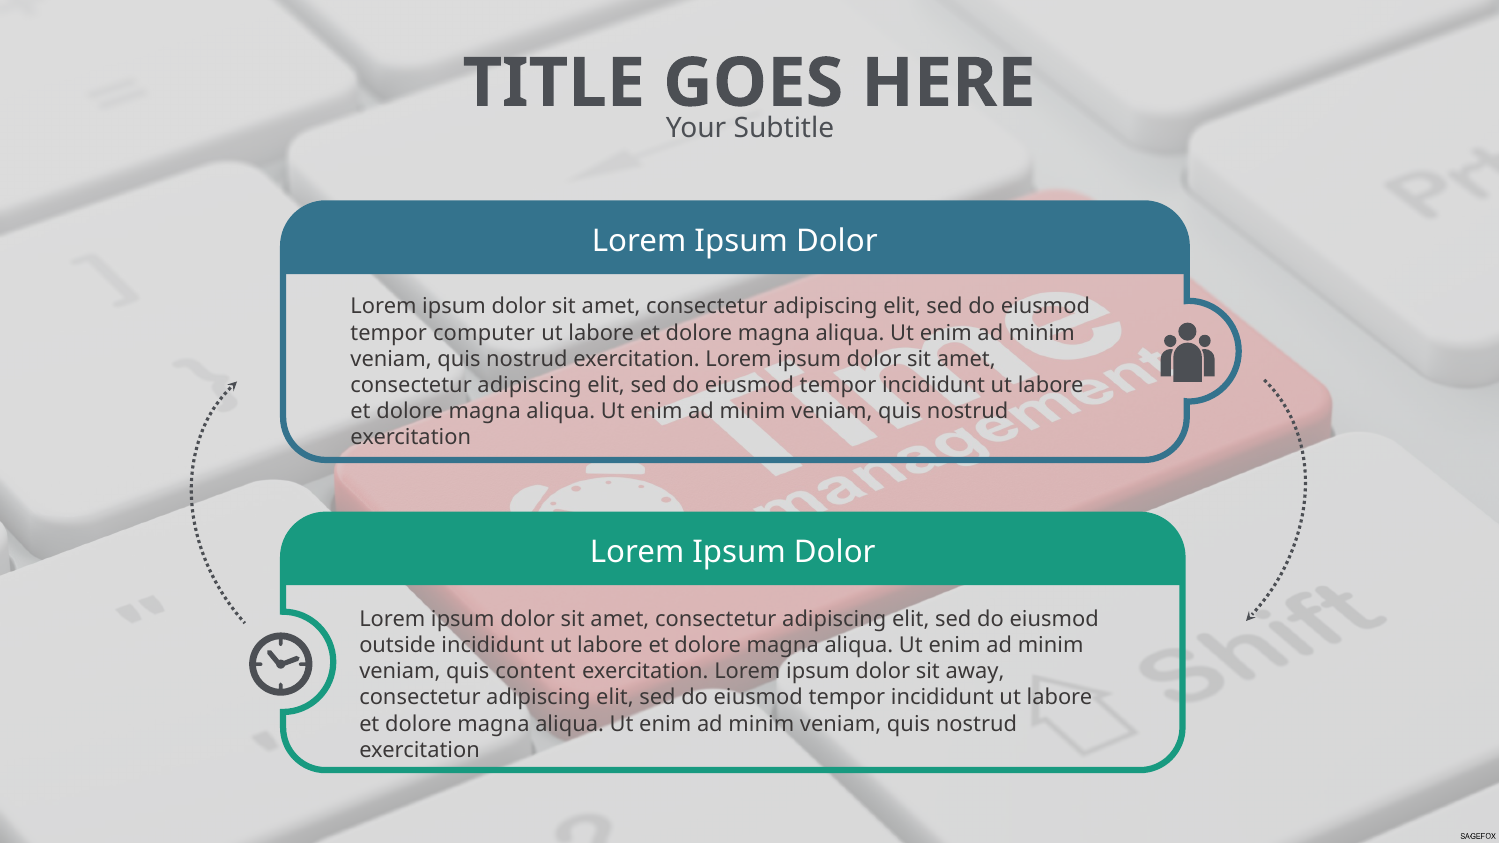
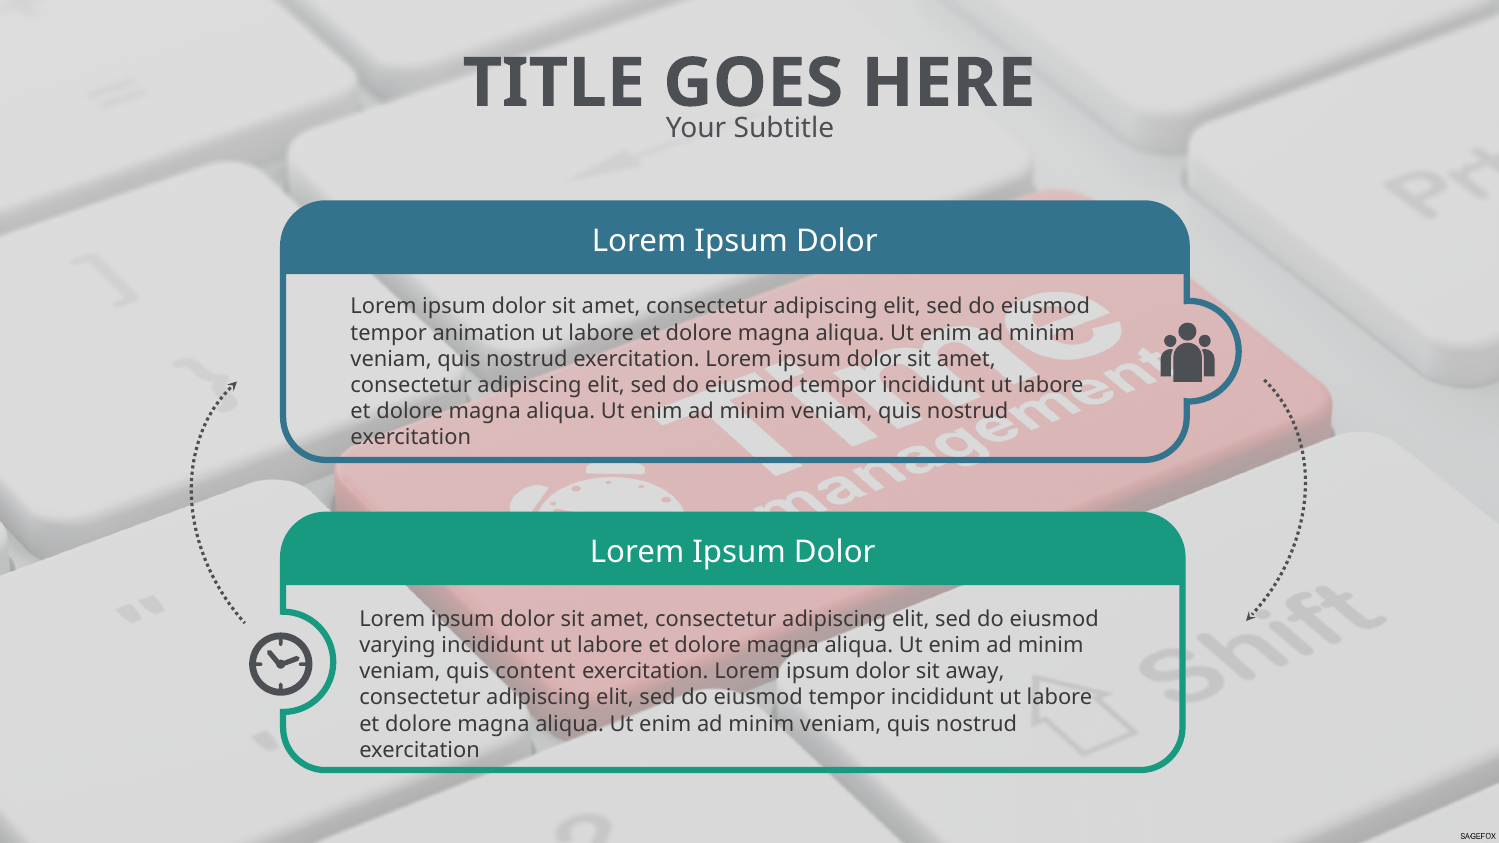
computer: computer -> animation (484, 333)
outside: outside -> varying (397, 645)
